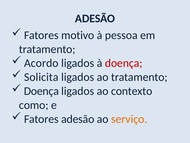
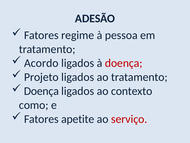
motivo: motivo -> regime (78, 35)
Solicita: Solicita -> Projeto (41, 77)
Fatores adesão: adesão -> apetite (78, 119)
serviço colour: orange -> red (129, 119)
